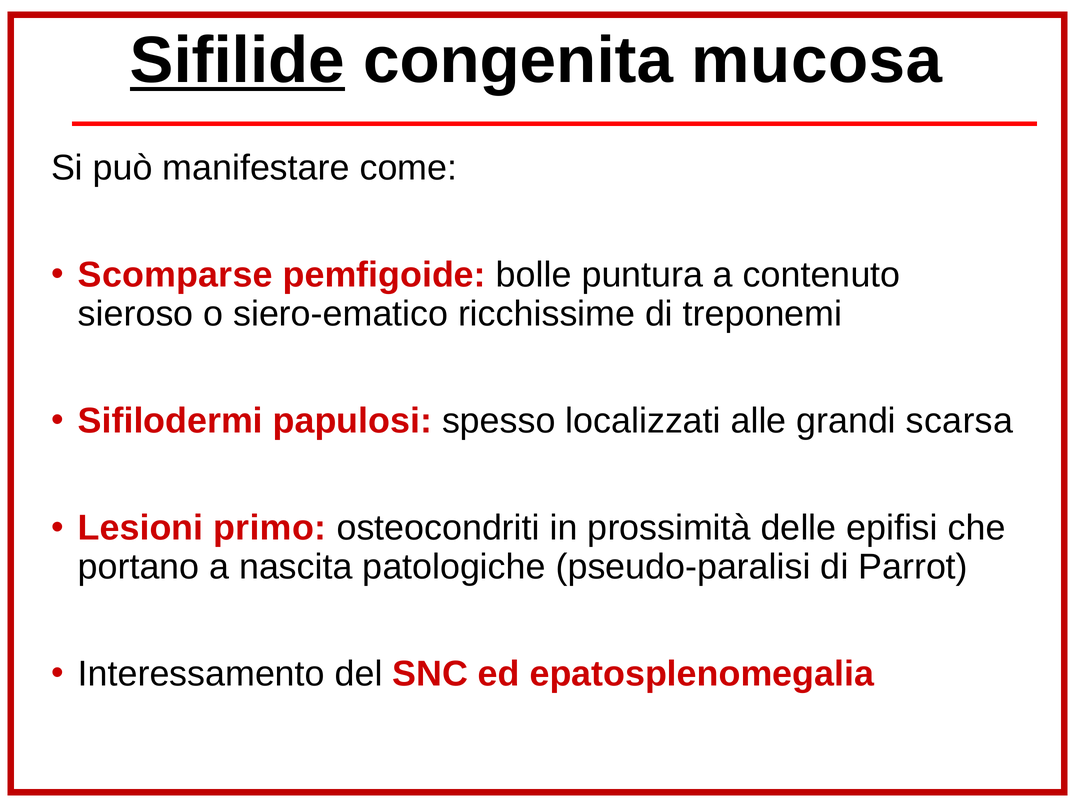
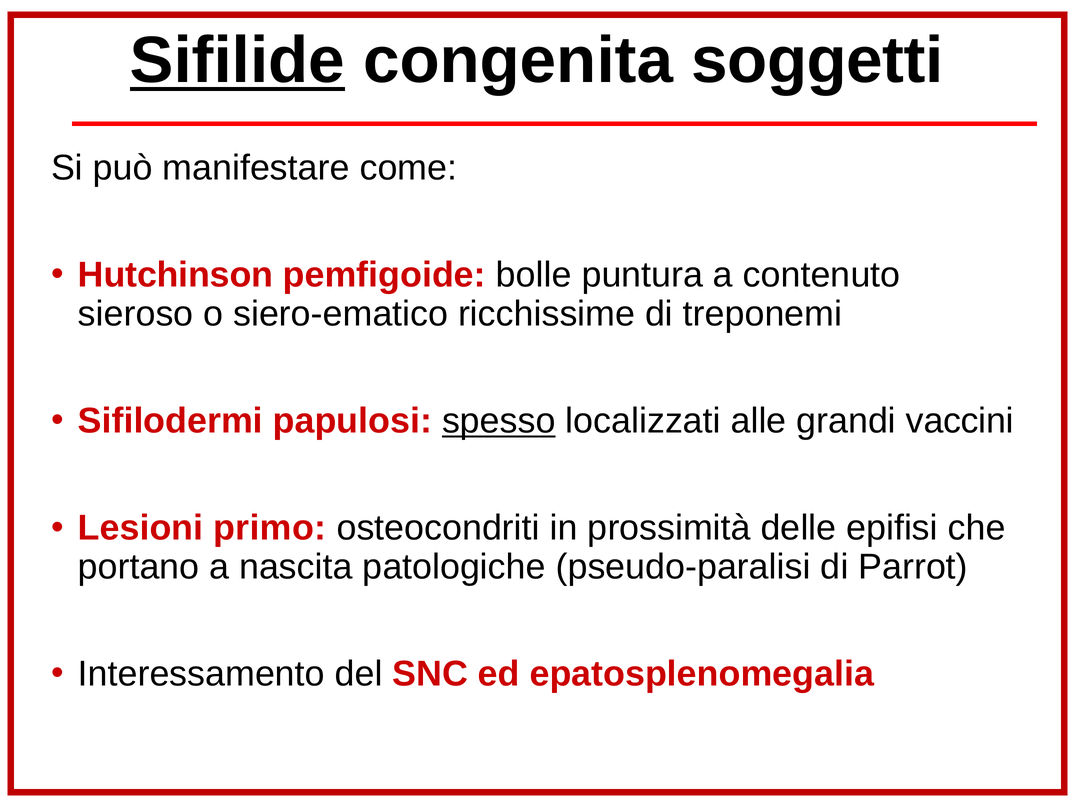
mucosa: mucosa -> soggetti (817, 61)
Scomparse: Scomparse -> Hutchinson (175, 275)
spesso underline: none -> present (499, 421)
scarsa: scarsa -> vaccini (960, 421)
